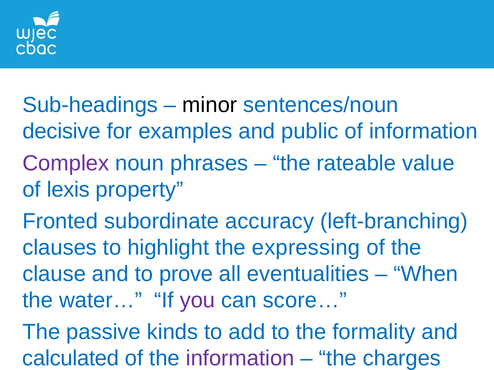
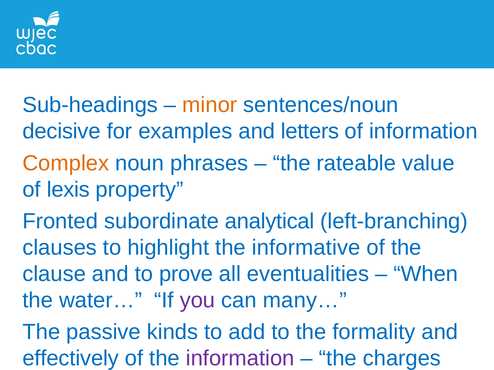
minor colour: black -> orange (210, 105)
public: public -> letters (310, 132)
Complex colour: purple -> orange (66, 163)
accuracy: accuracy -> analytical (270, 222)
expressing: expressing -> informative (306, 248)
score…: score… -> many… (305, 301)
calculated: calculated -> effectively (71, 359)
